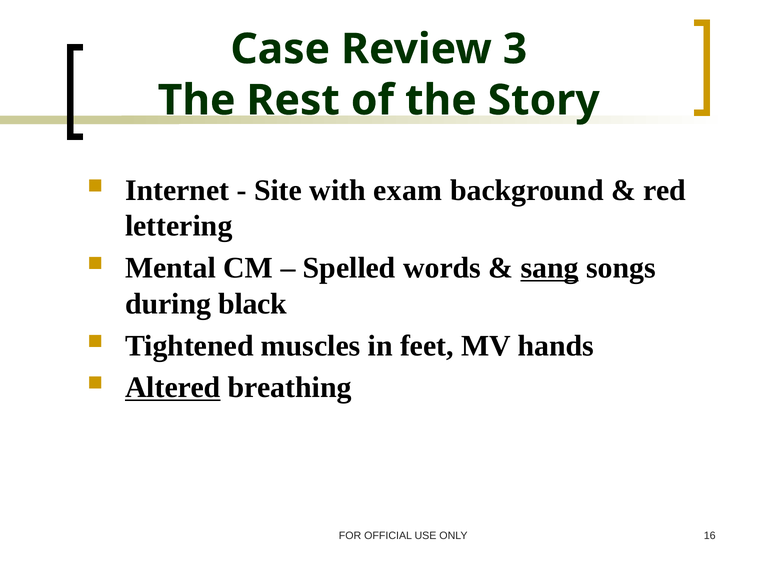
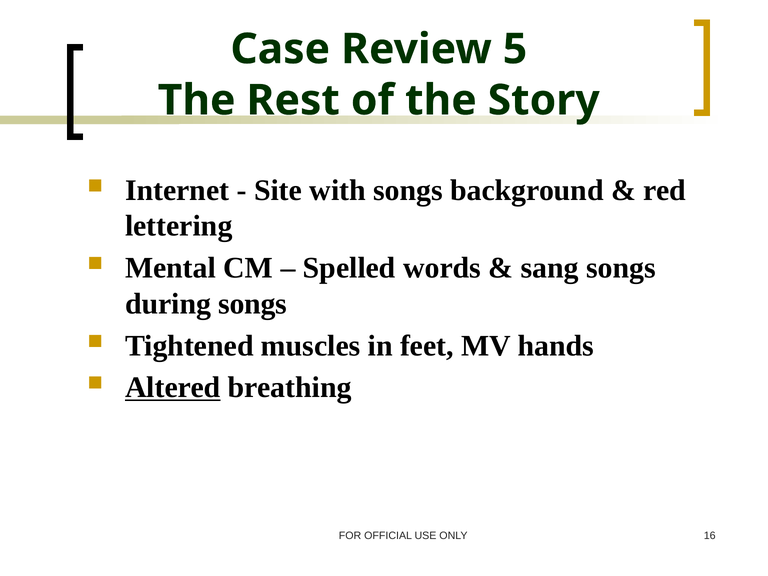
3: 3 -> 5 (515, 49)
with exam: exam -> songs (408, 190)
sang underline: present -> none (550, 268)
during black: black -> songs (253, 304)
